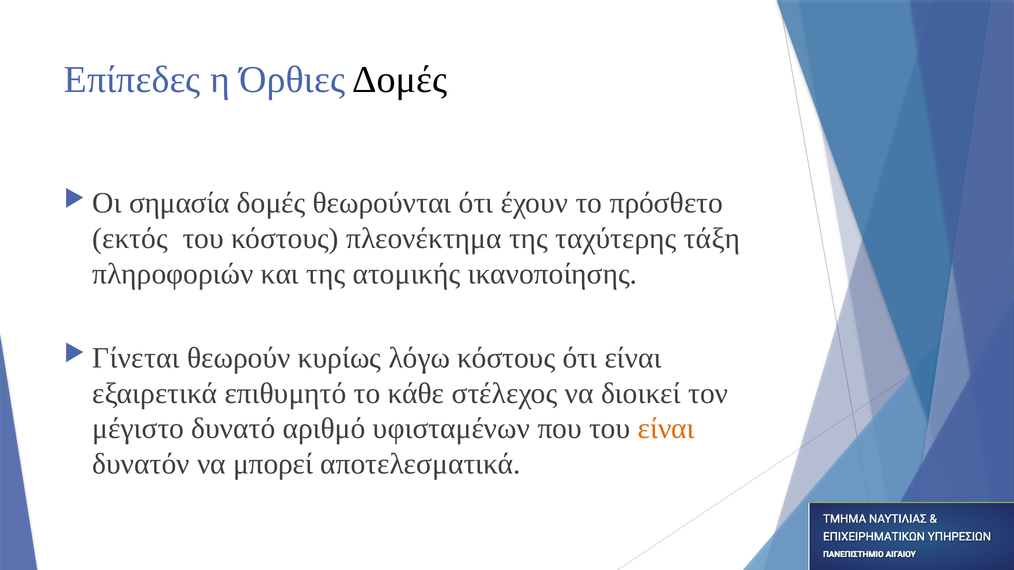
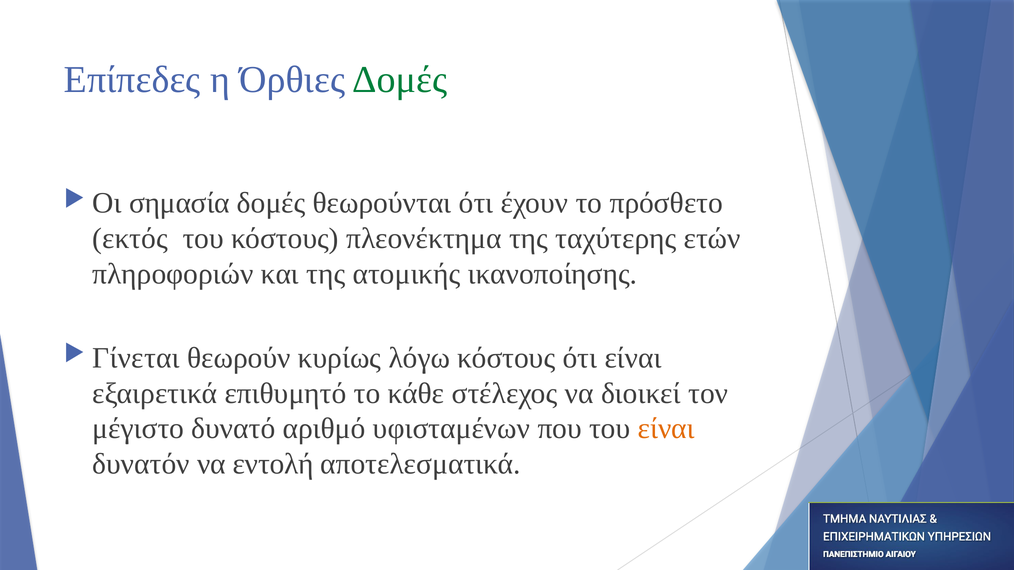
Δομές colour: black -> green (400, 80)
τάξη: τάξη -> ετών (712, 239)
μπορεί: μπορεί -> εντολή (273, 464)
